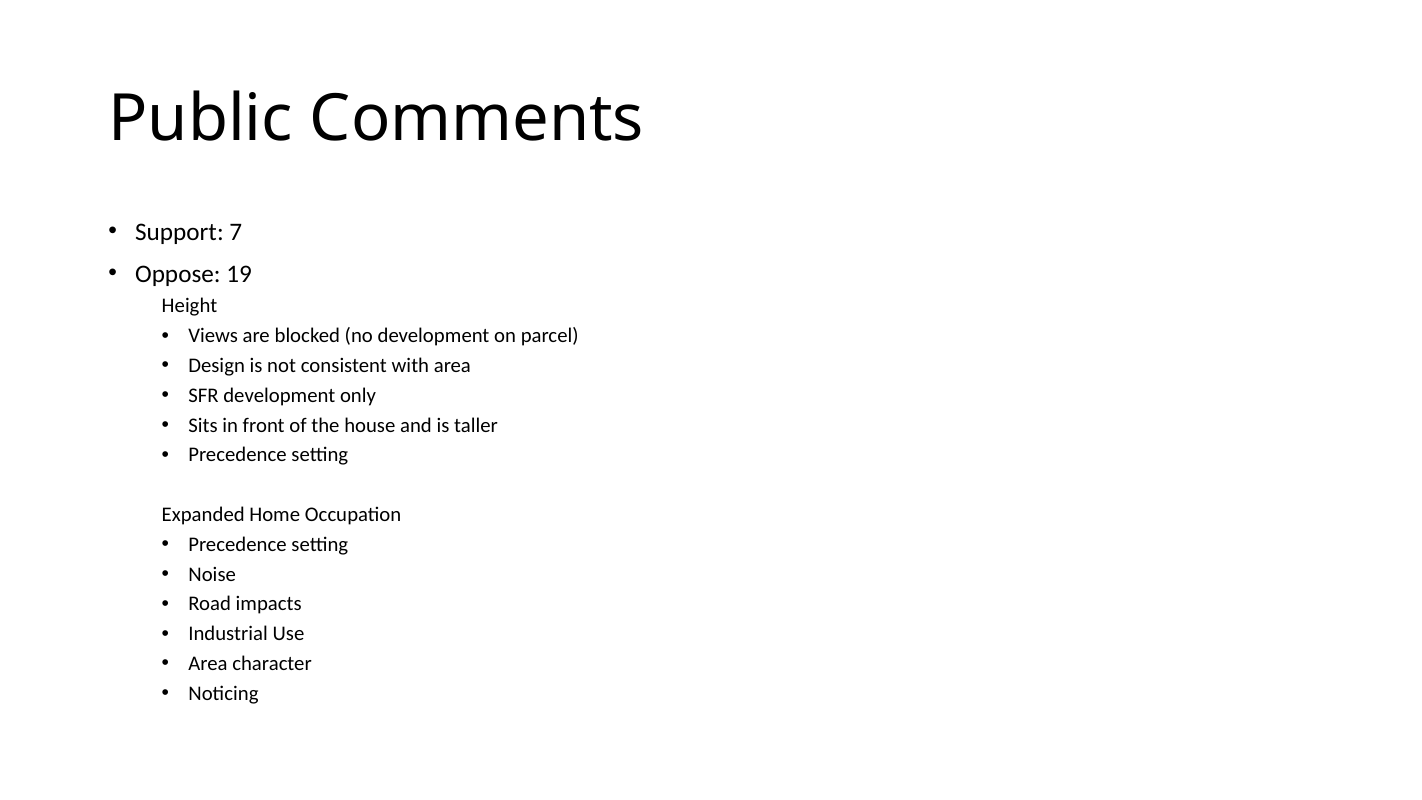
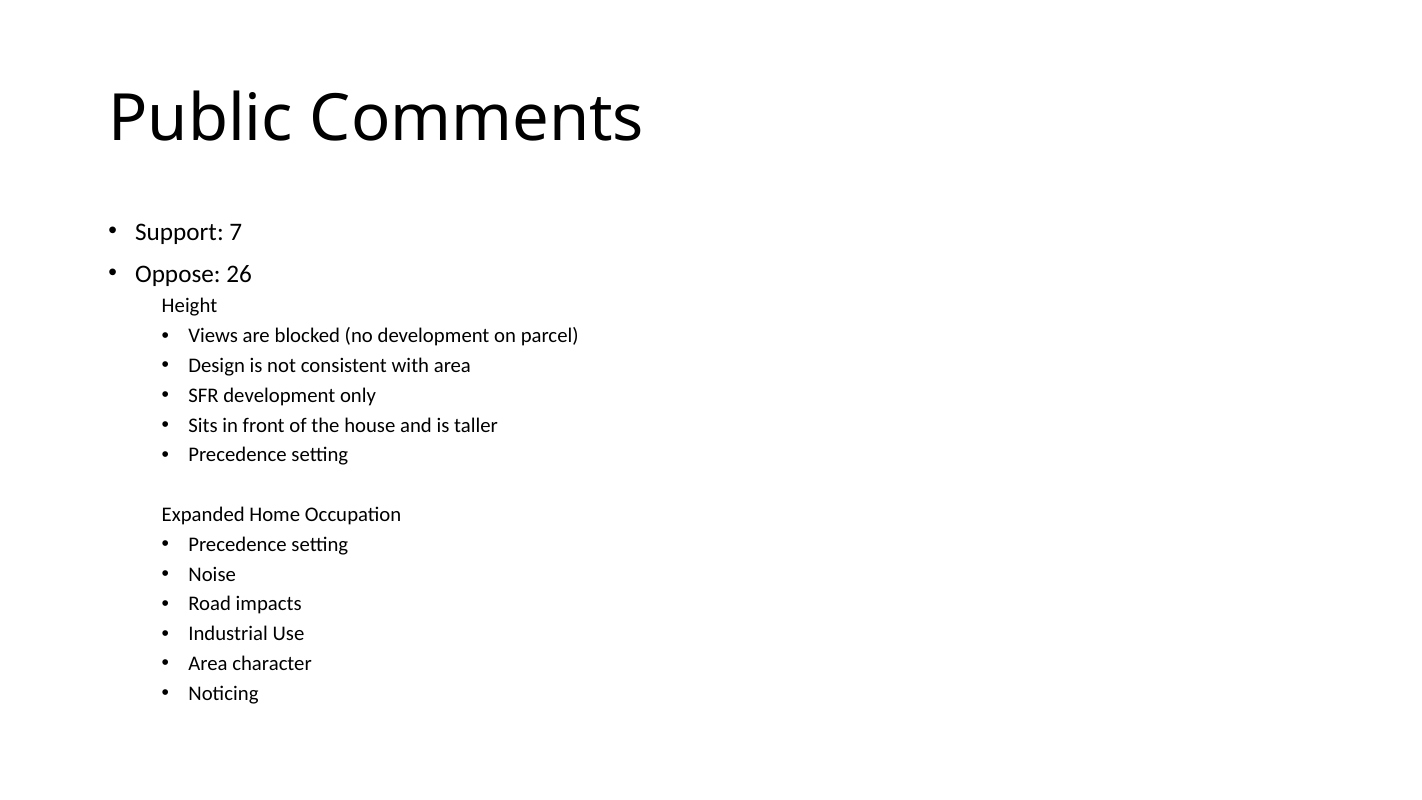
19: 19 -> 26 (239, 274)
